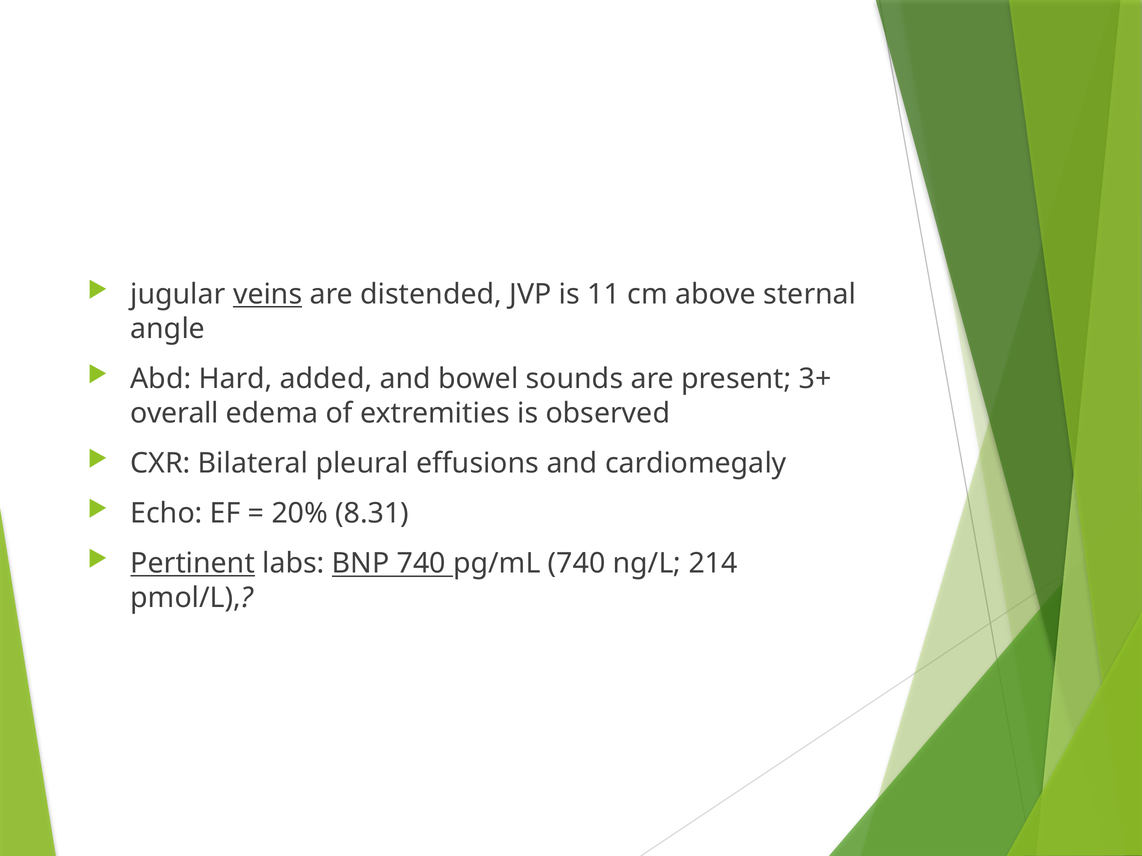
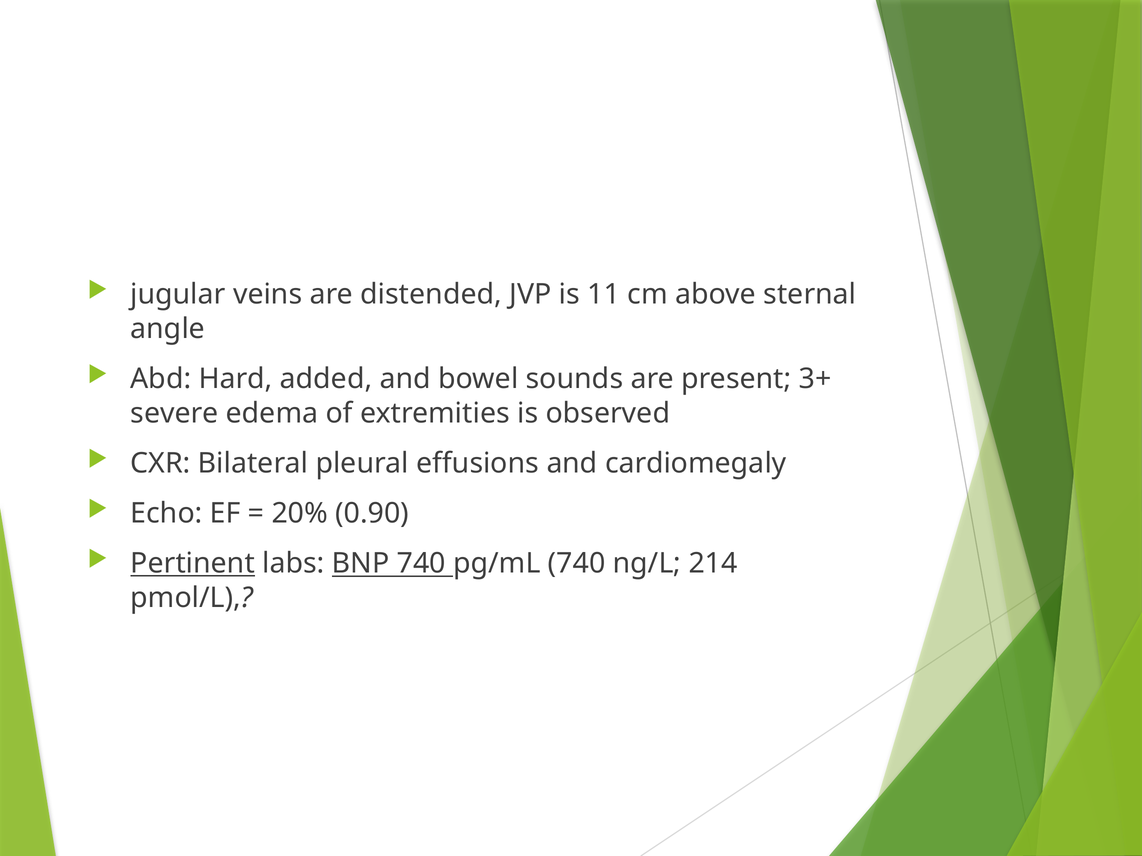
veins underline: present -> none (268, 295)
overall: overall -> severe (174, 413)
8.31: 8.31 -> 0.90 (372, 514)
